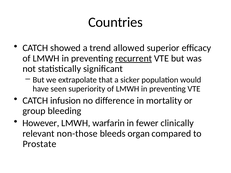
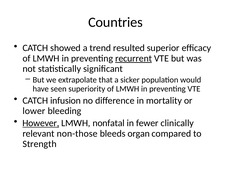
allowed: allowed -> resulted (129, 48)
group: group -> lower (34, 111)
However underline: none -> present (41, 123)
warfarin: warfarin -> nonfatal (109, 123)
Prostate: Prostate -> Strength (40, 144)
